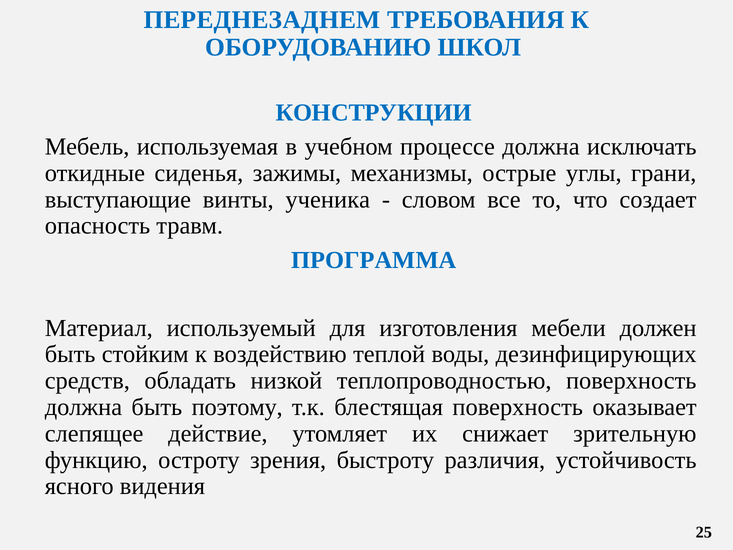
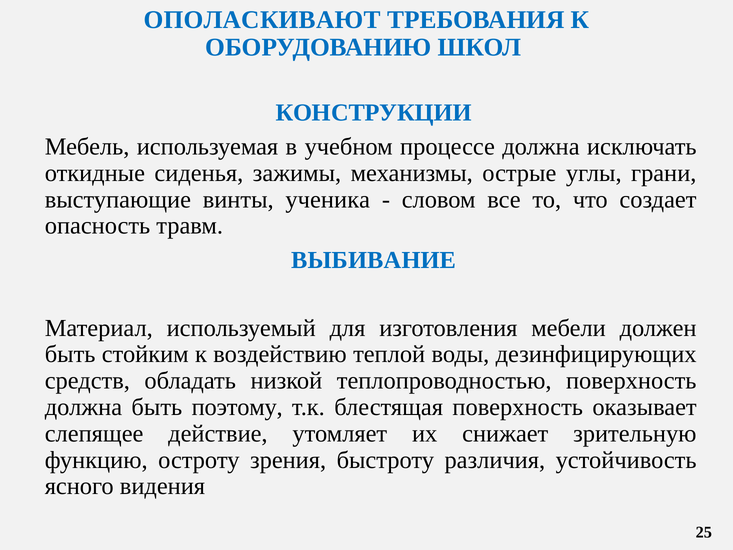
ПЕРЕДНЕЗАДНЕМ: ПЕРЕДНЕЗАДНЕМ -> ОПОЛАСКИВАЮТ (262, 20)
ПРОГРАММА: ПРОГРАММА -> ВЫБИВАНИЕ (374, 260)
